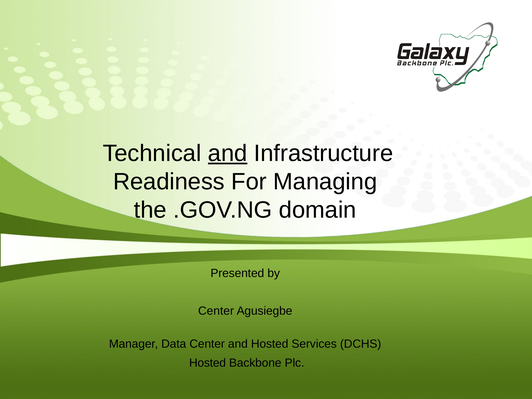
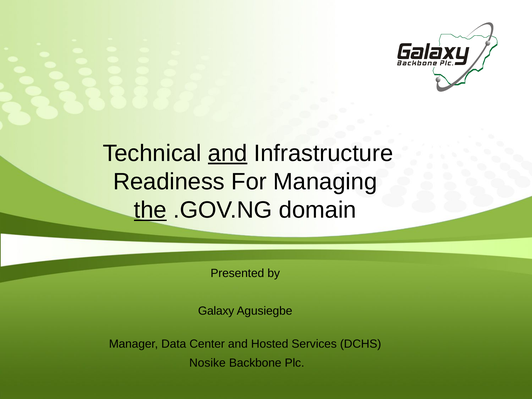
the underline: none -> present (150, 210)
Center: Center -> Galaxy (216, 311)
Hosted: Hosted -> Nosike (207, 363)
